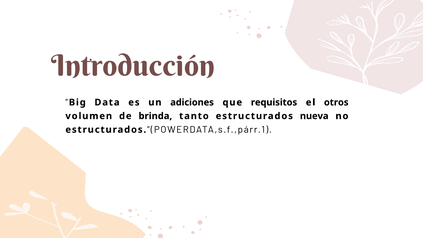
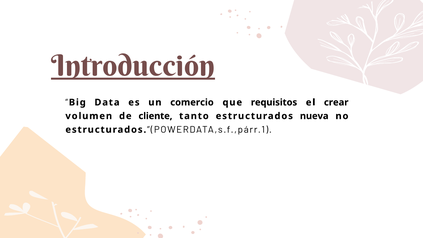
Introducción underline: none -> present (133, 66)
adiciones: adiciones -> comercio (192, 102)
otros: otros -> crear (336, 102)
brinda: brinda -> cliente (155, 116)
